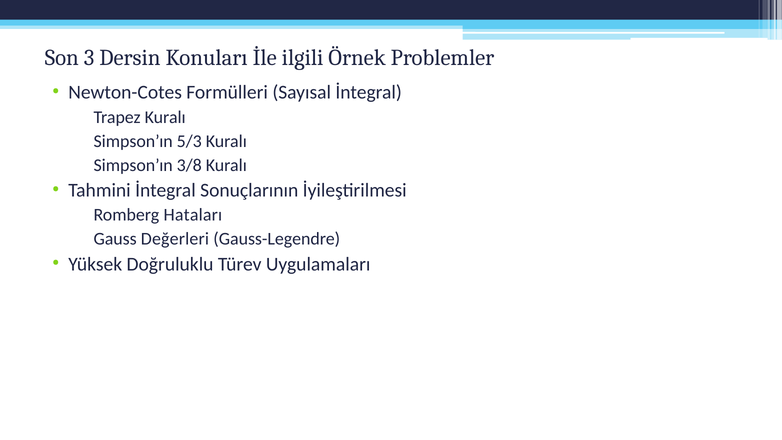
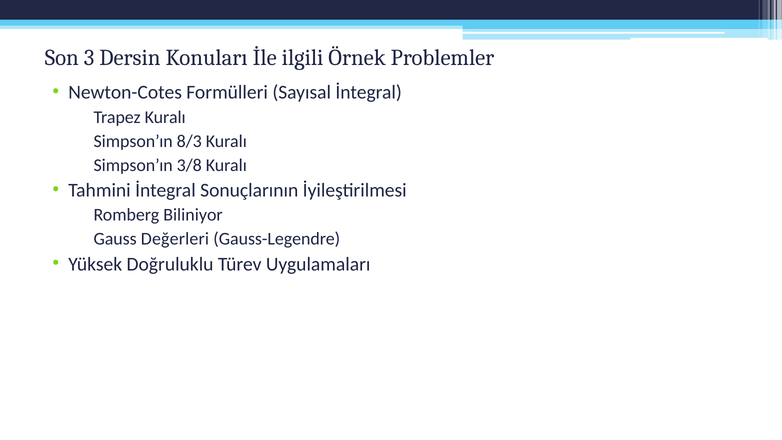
5/3: 5/3 -> 8/3 (189, 141)
Hataları: Hataları -> Biliniyor (193, 215)
